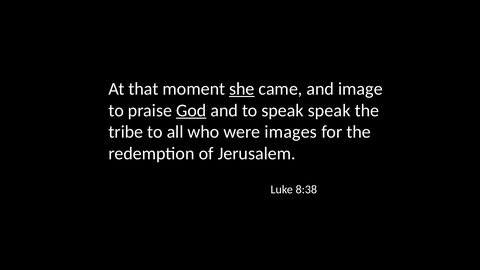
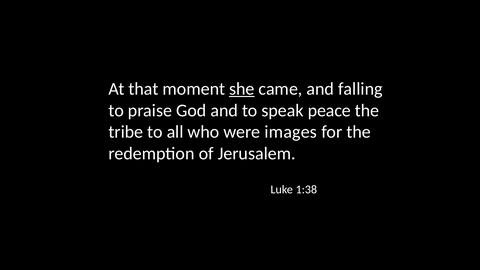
image: image -> falling (360, 89)
God underline: present -> none (191, 110)
speak speak: speak -> peace (329, 110)
8:38: 8:38 -> 1:38 (306, 190)
